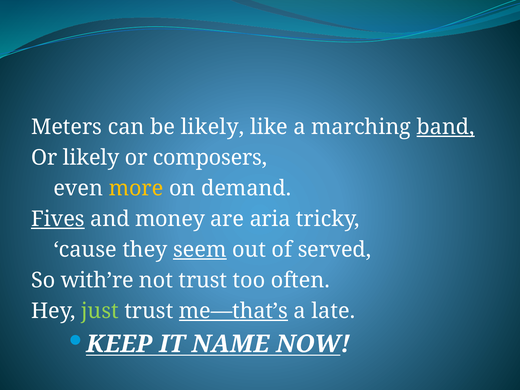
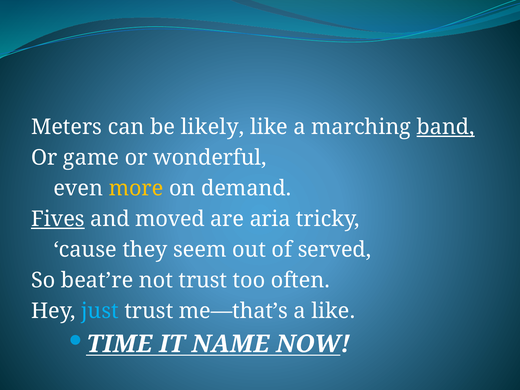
Or likely: likely -> game (91, 158)
composers: composers -> wonderful (210, 158)
money: money -> moved (170, 219)
seem underline: present -> none (200, 250)
with’re: with’re -> beat’re (97, 280)
just colour: light green -> light blue (100, 311)
me—that’s underline: present -> none (233, 311)
a late: late -> like (333, 311)
KEEP: KEEP -> TIME (119, 344)
